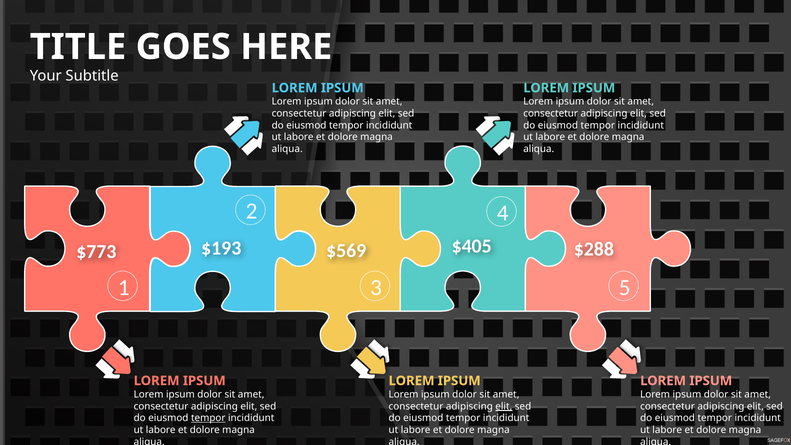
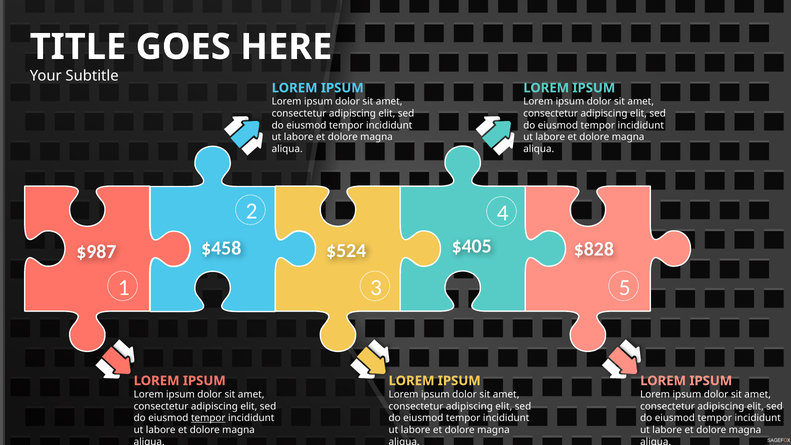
$193: $193 -> $458 (221, 248)
$288: $288 -> $828 (594, 249)
$569: $569 -> $524 (346, 251)
$773: $773 -> $987 (96, 252)
elit underline: present -> none (504, 406)
